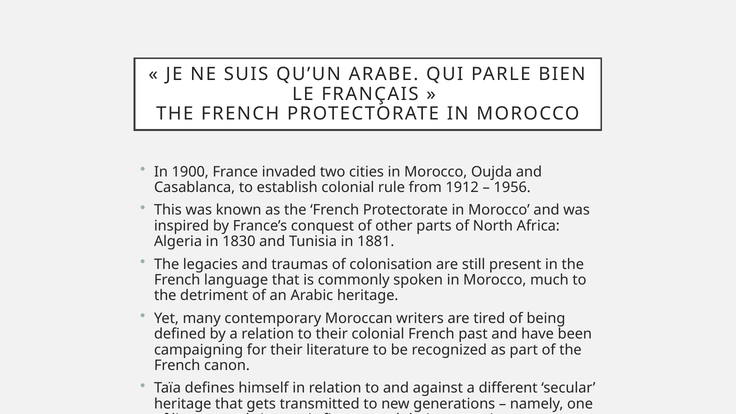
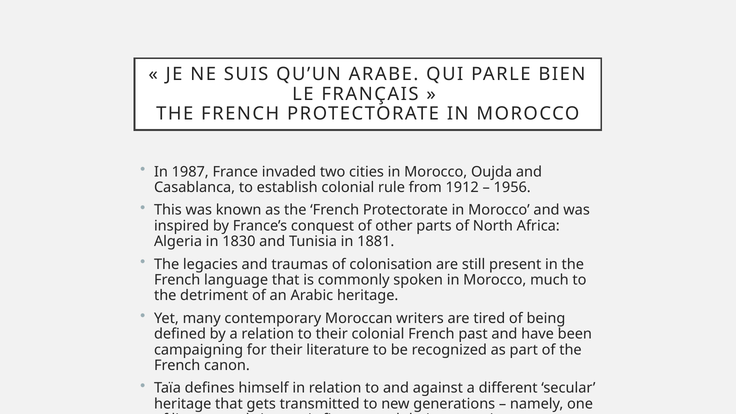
1900: 1900 -> 1987 (190, 172)
